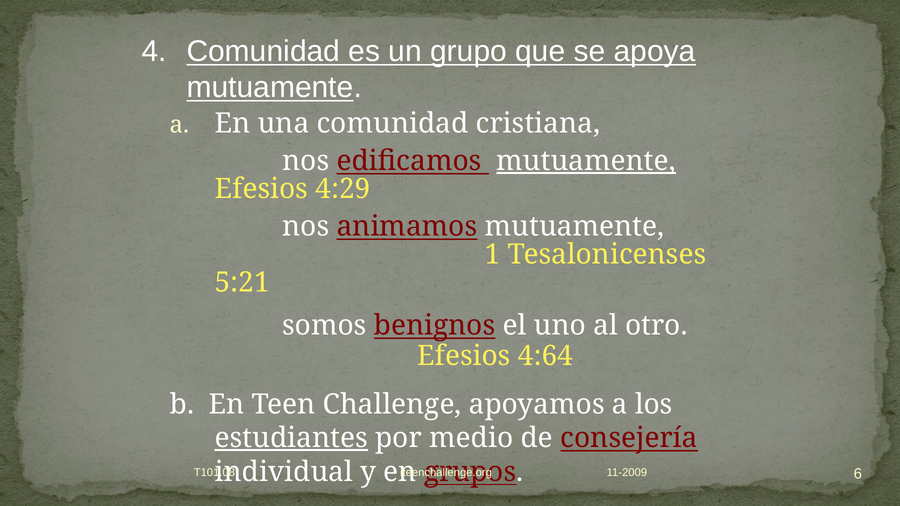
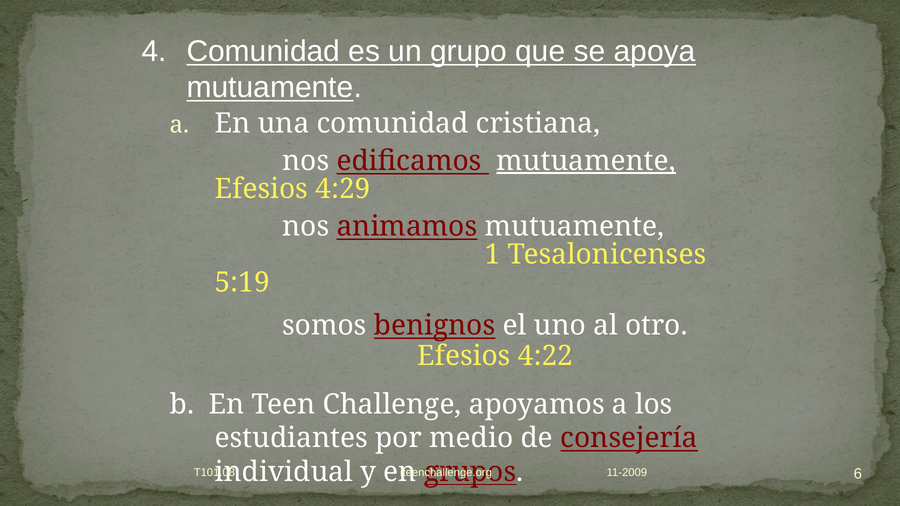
5:21: 5:21 -> 5:19 (242, 283)
4:64: 4:64 -> 4:22 (545, 356)
estudiantes underline: present -> none (291, 438)
